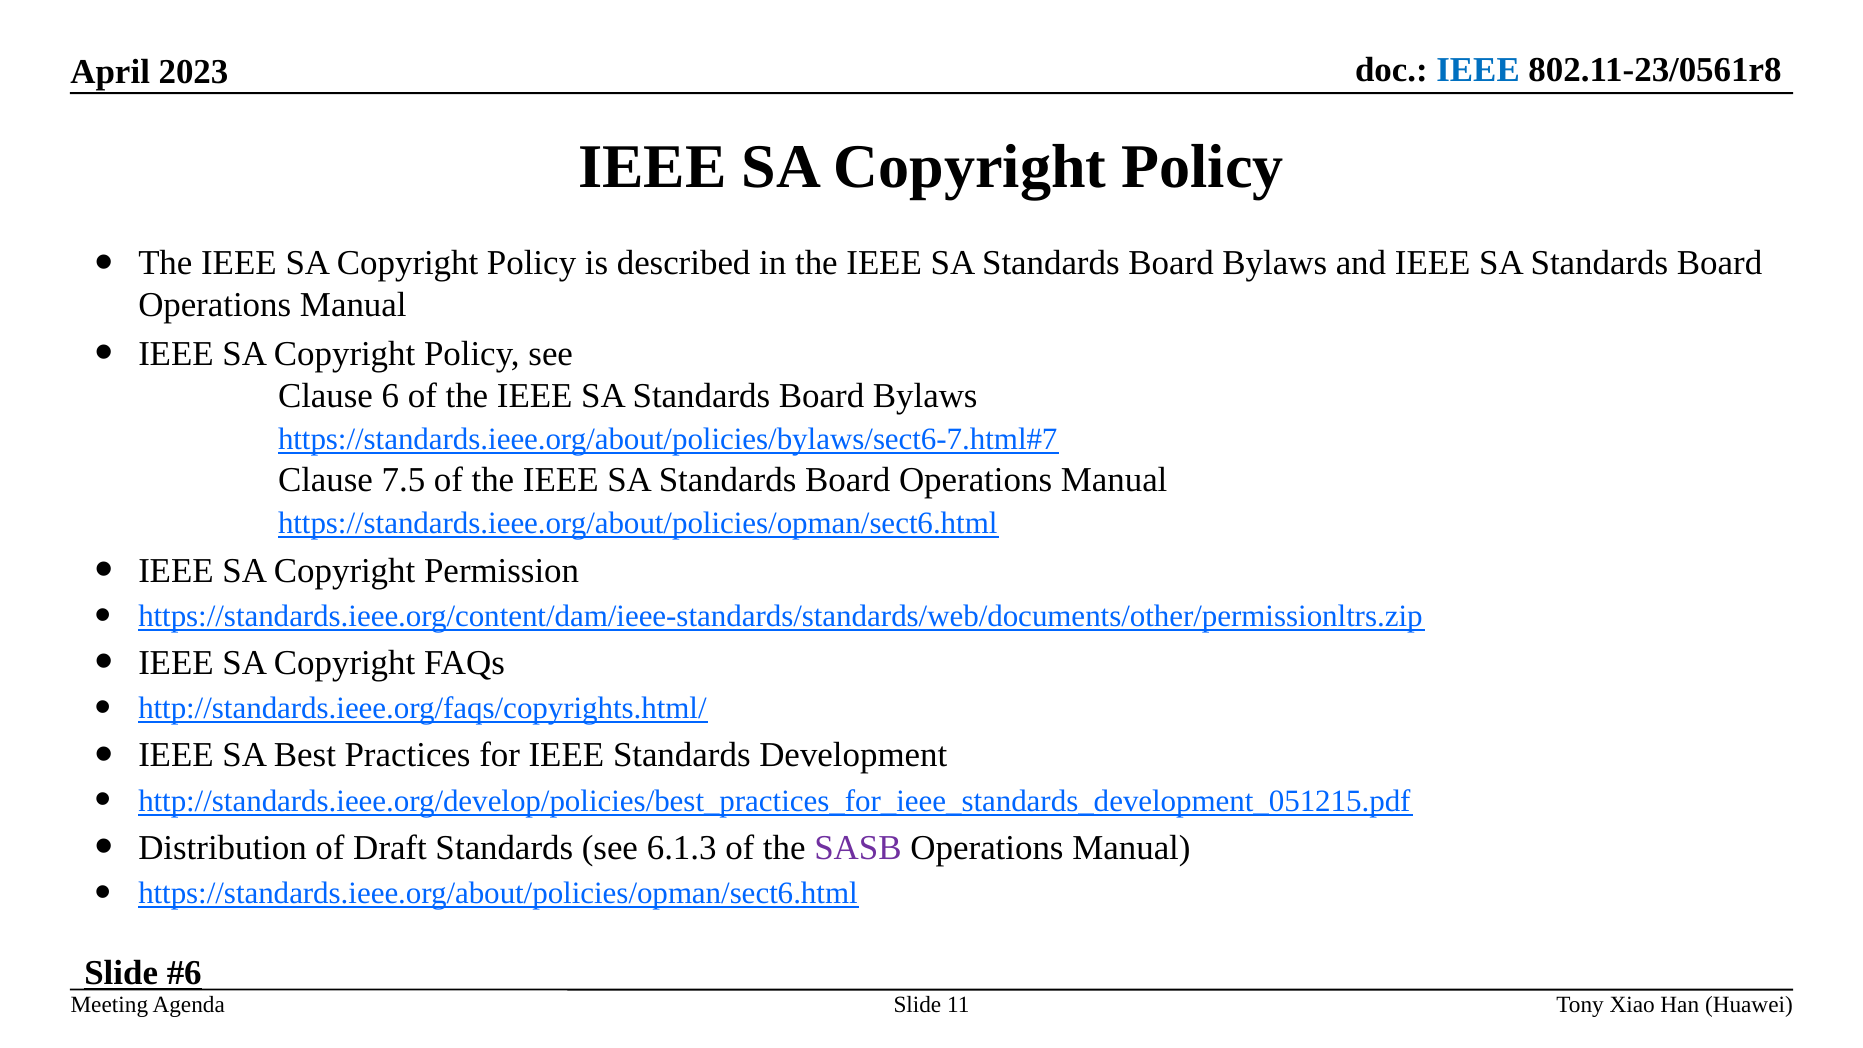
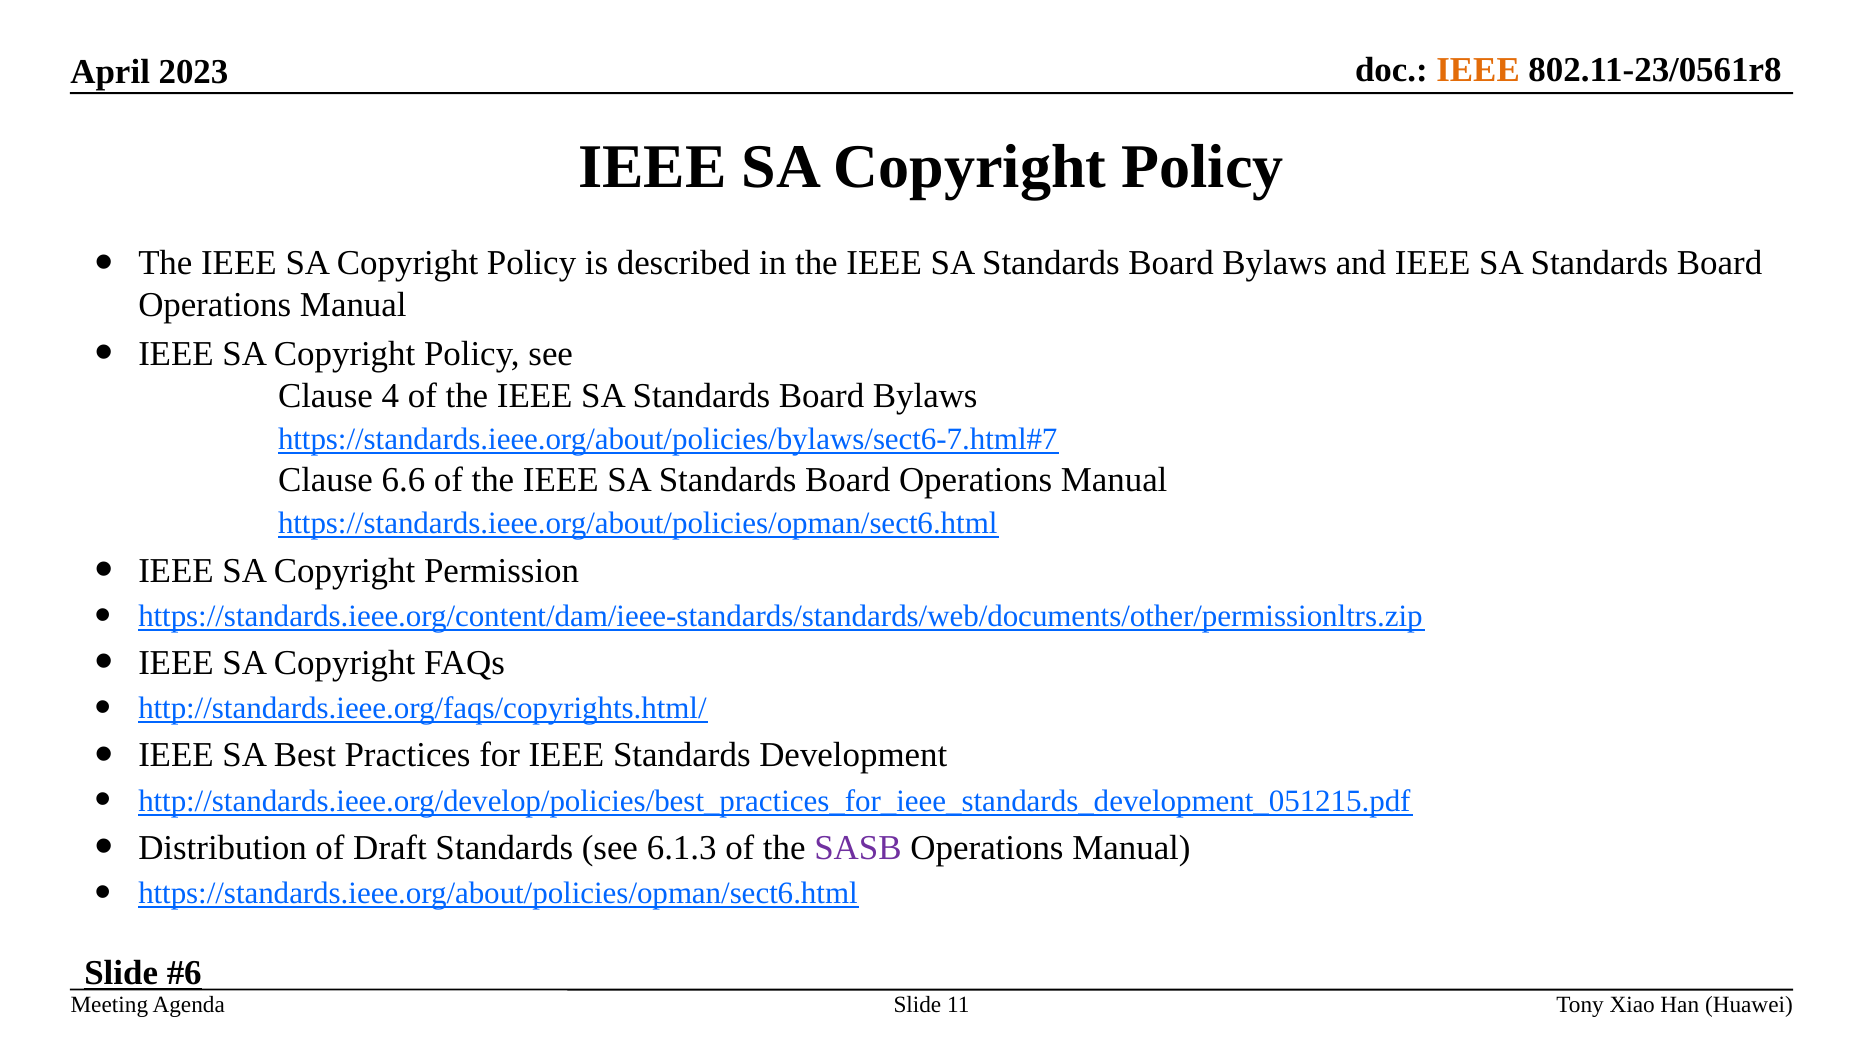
IEEE colour: blue -> orange (1478, 70)
6: 6 -> 4 (390, 396)
7.5: 7.5 -> 6.6 (403, 480)
